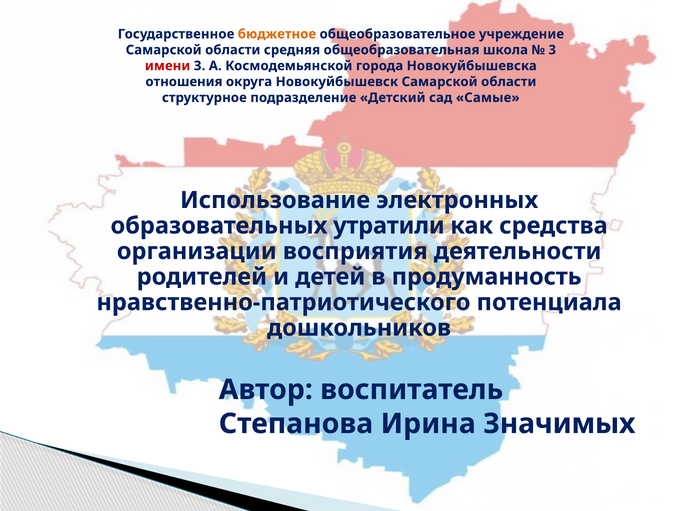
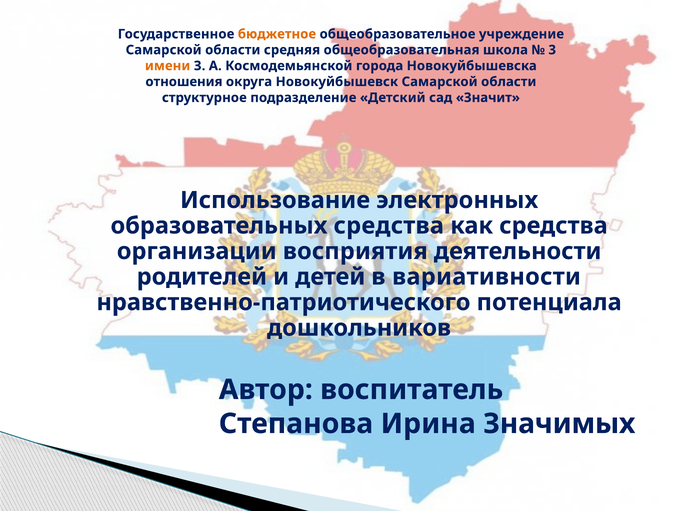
имени colour: red -> orange (168, 66)
Самые: Самые -> Значит (488, 98)
образовательных утратили: утратили -> средства (389, 226)
продуманность: продуманность -> вариативности (486, 277)
